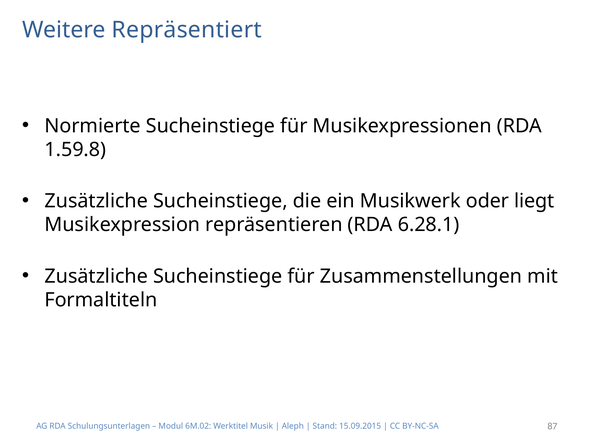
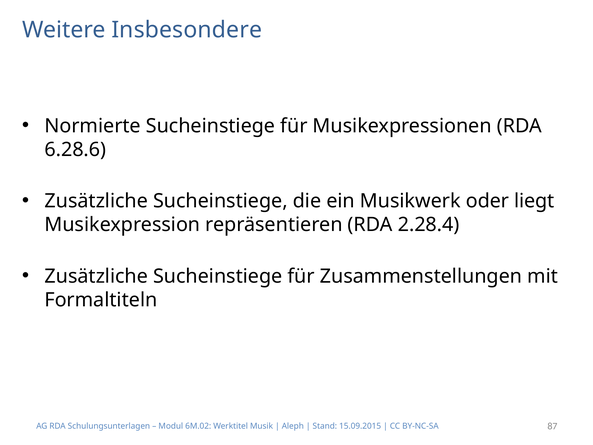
Repräsentiert: Repräsentiert -> Insbesondere (187, 30)
1.59.8: 1.59.8 -> 6.28.6 (75, 150)
6.28.1: 6.28.1 -> 2.28.4 (429, 225)
